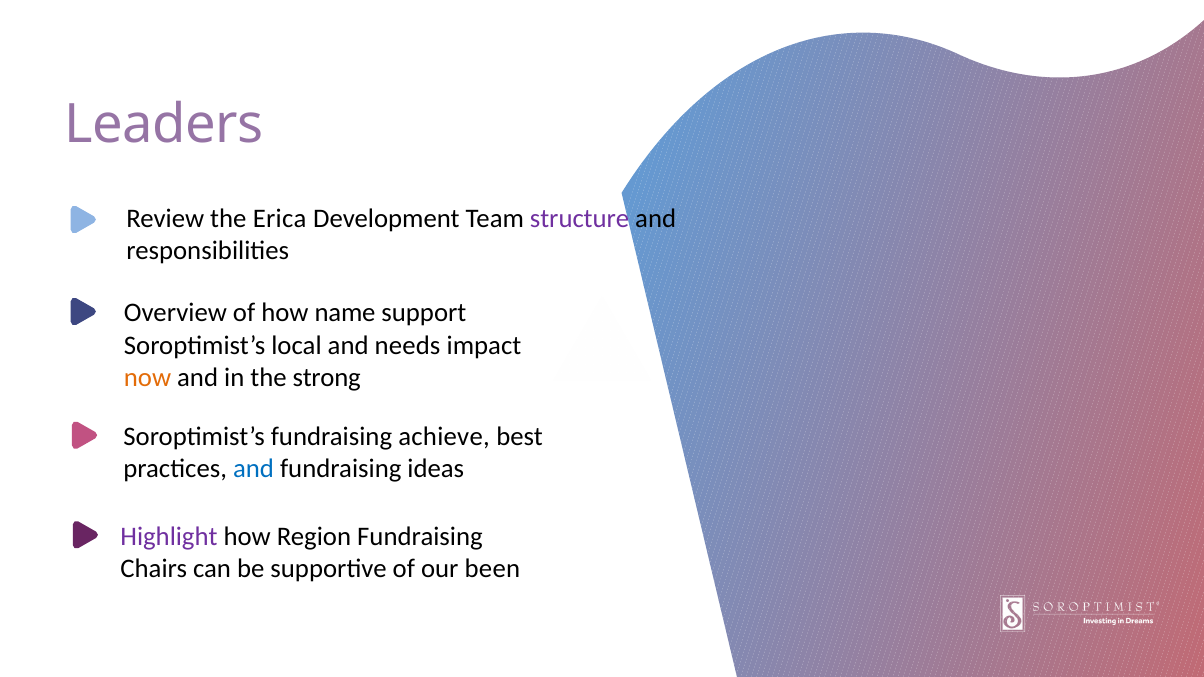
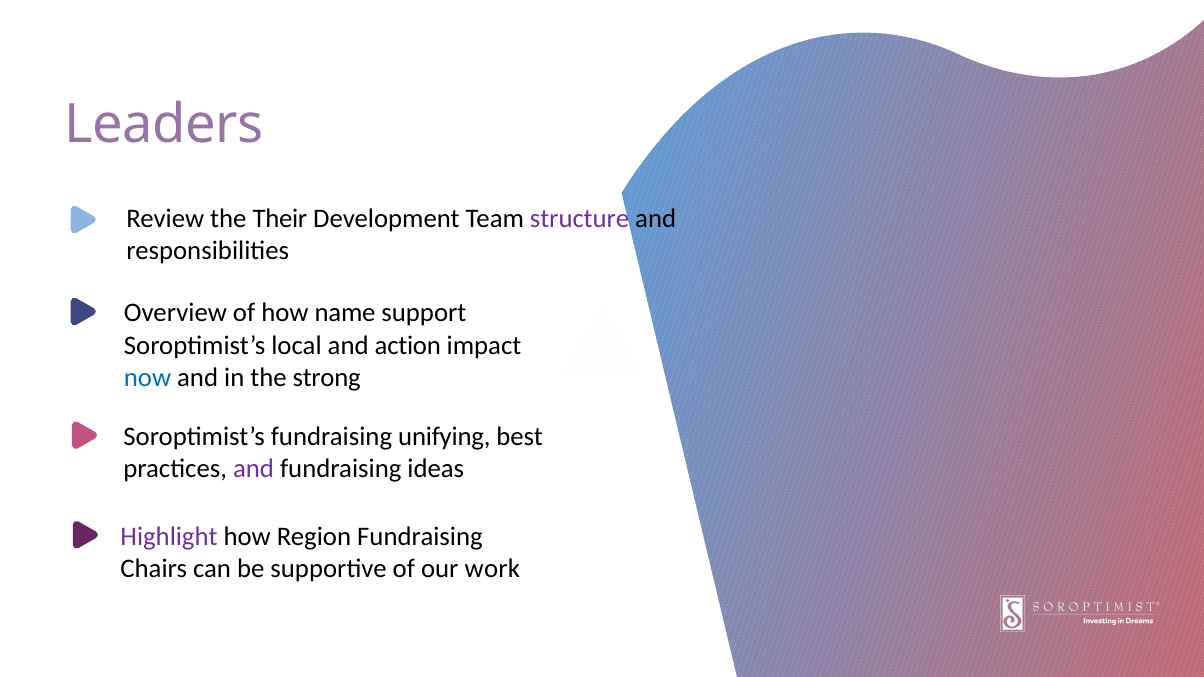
Erica: Erica -> Their (280, 219)
needs: needs -> action (408, 345)
now colour: orange -> blue (148, 378)
achieve: achieve -> unifying (444, 437)
and colour: blue -> purple (253, 469)
been: been -> work (492, 569)
